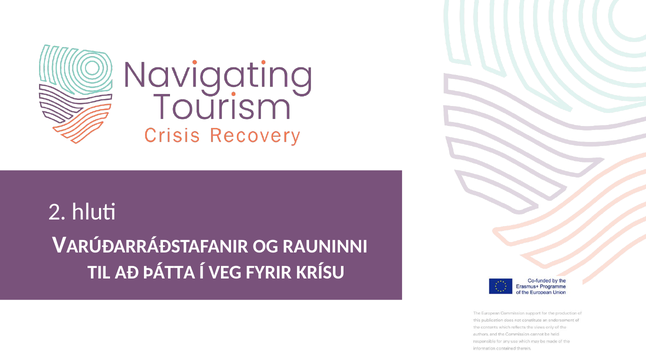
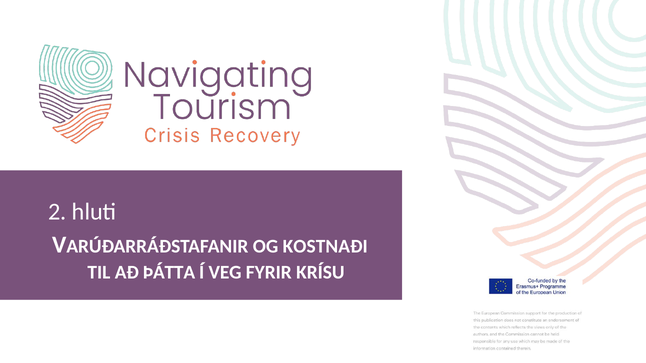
RAUNINNI: RAUNINNI -> KOSTNAÐI (325, 247)
